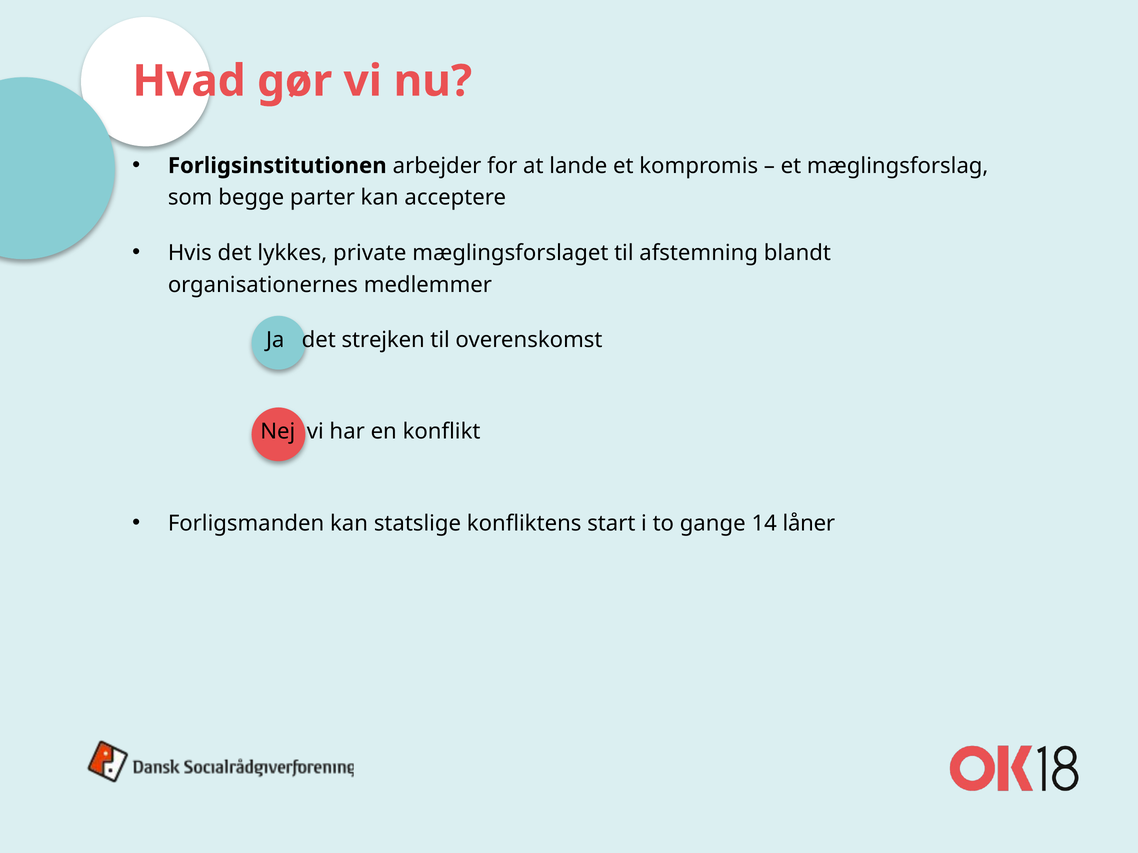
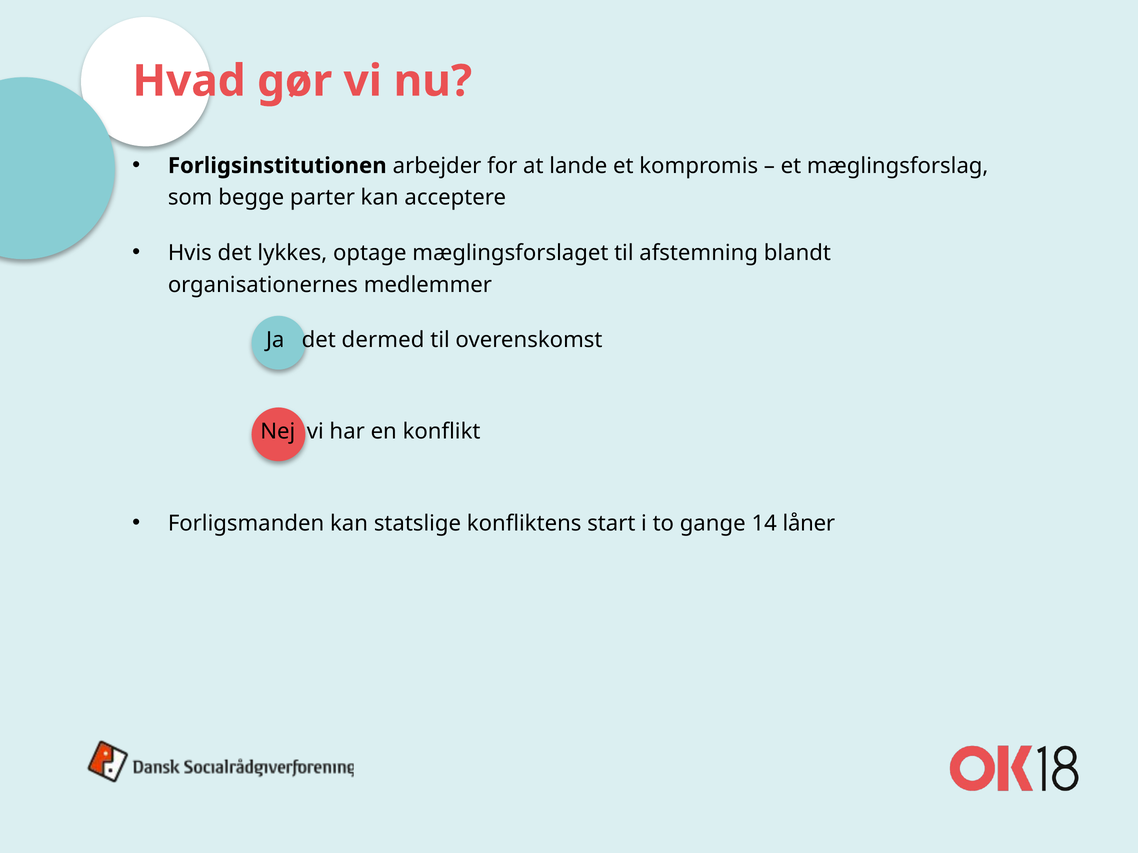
private: private -> optage (370, 253)
strejken: strejken -> dermed (383, 340)
